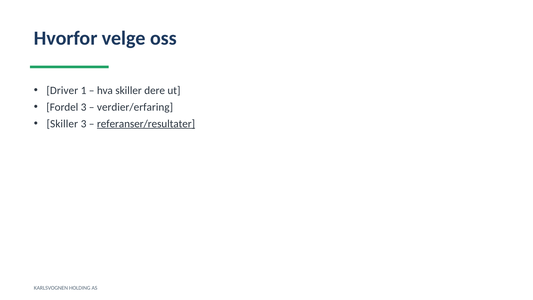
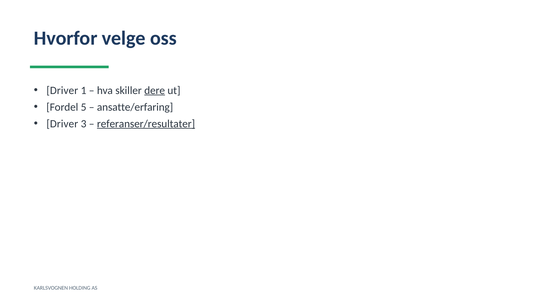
dere underline: none -> present (155, 90)
Fordel 3: 3 -> 5 (84, 107)
verdier/erfaring: verdier/erfaring -> ansatte/erfaring (135, 107)
Skiller: Skiller -> Driver (62, 124)
